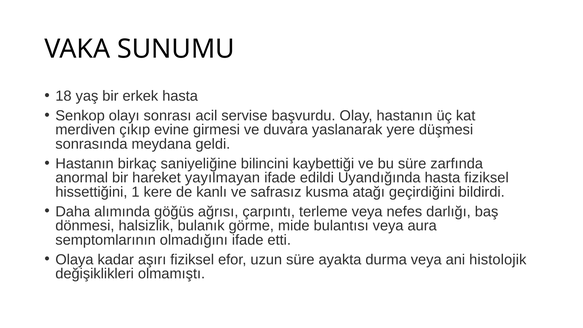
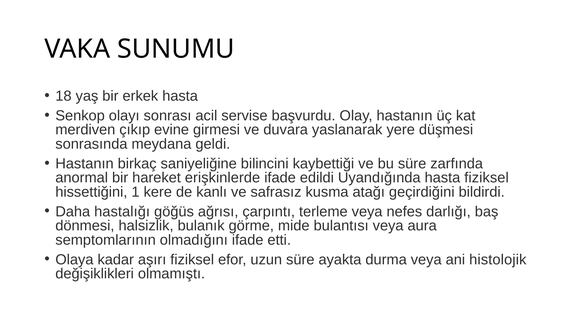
yayılmayan: yayılmayan -> erişkinlerde (223, 178)
alımında: alımında -> hastalığı (122, 212)
